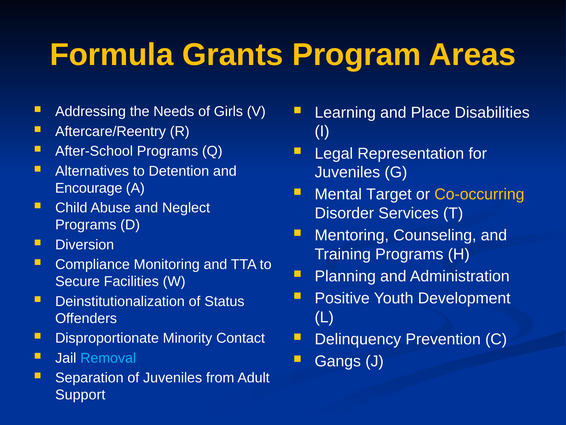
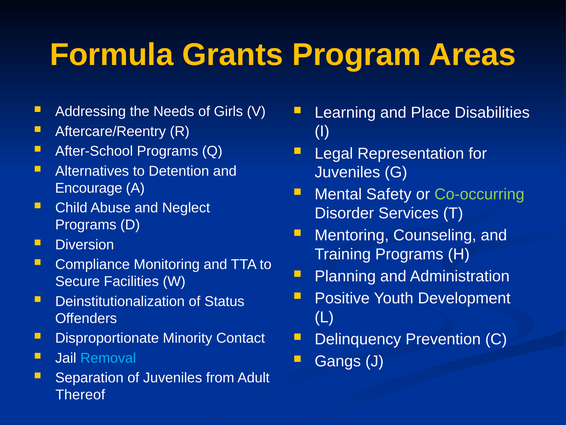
Target: Target -> Safety (389, 194)
Co-occurring colour: yellow -> light green (479, 194)
Support: Support -> Thereof (80, 394)
